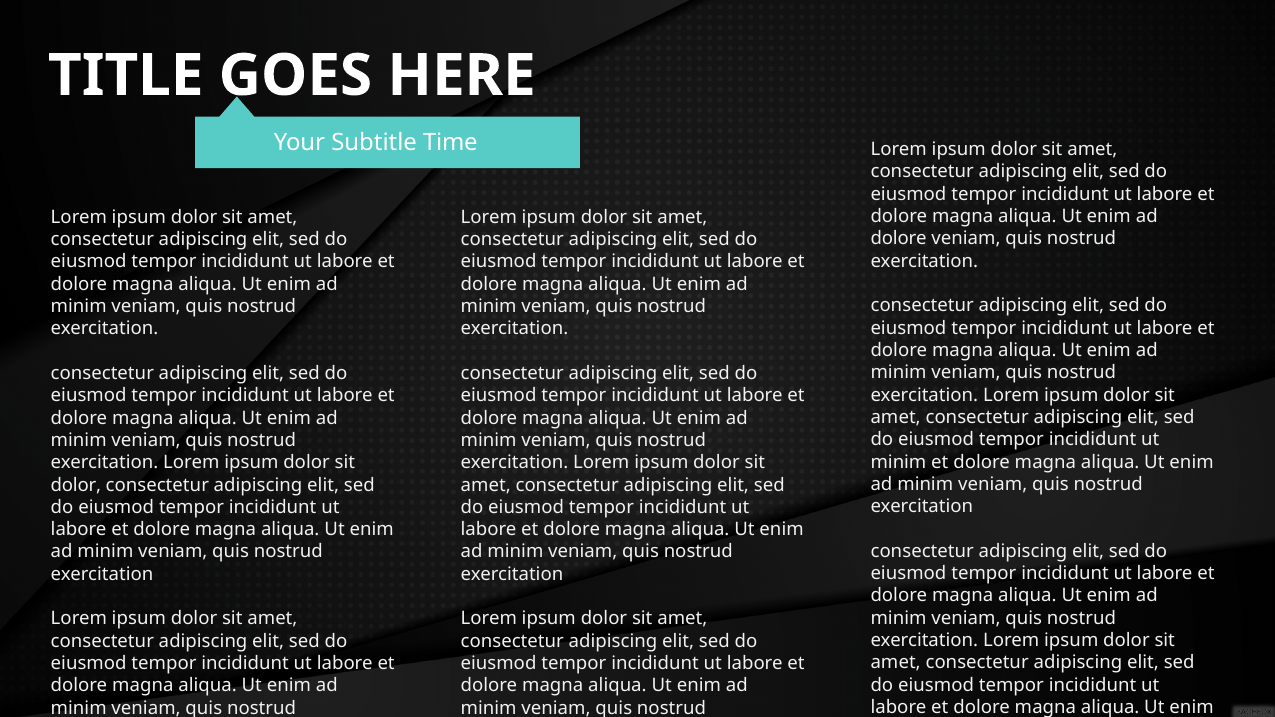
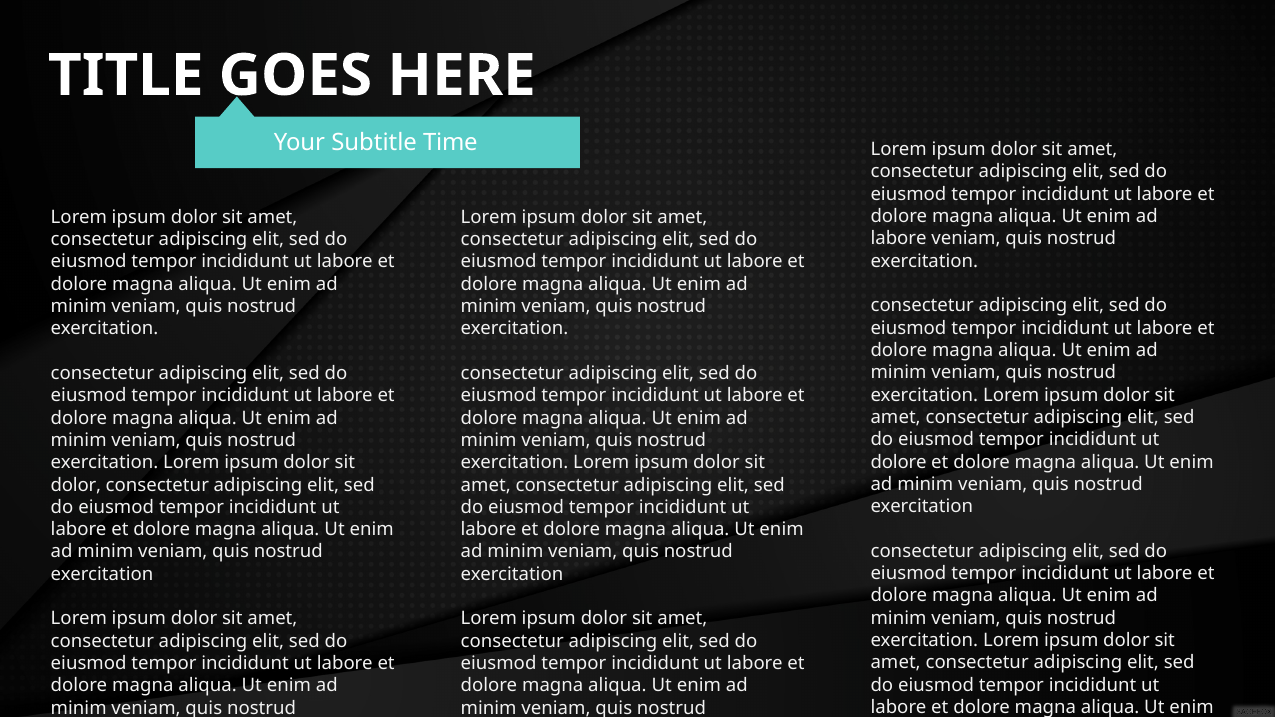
dolore: dolore -> labore (899, 239)
minim: minim -> dolore (899, 462)
